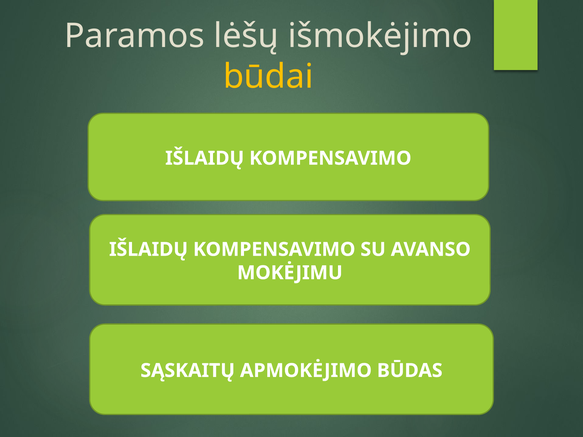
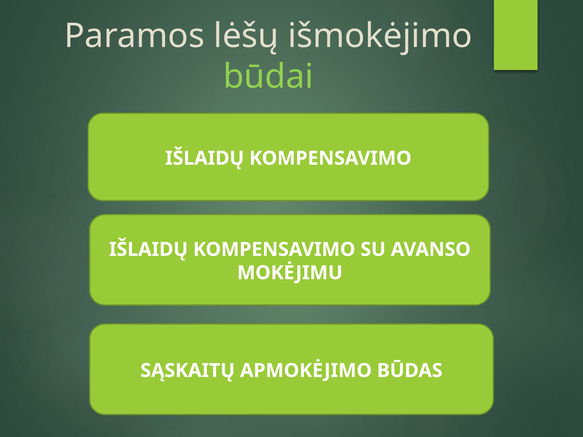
būdai colour: yellow -> light green (268, 77)
